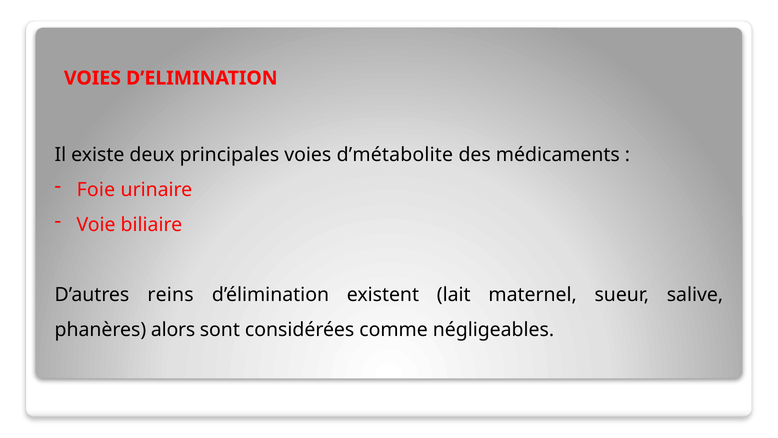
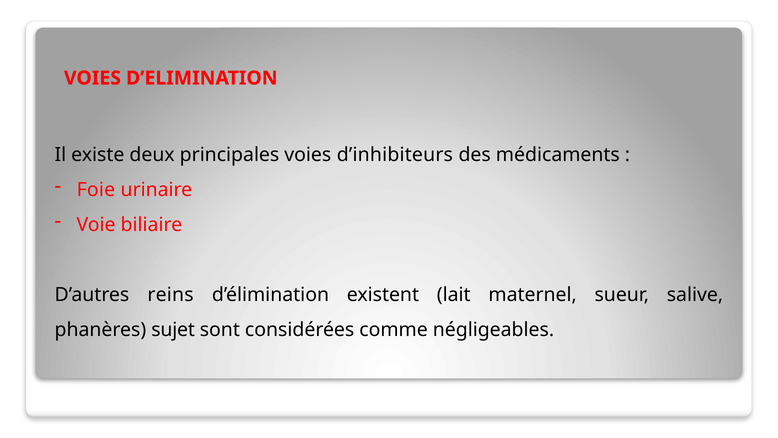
d’métabolite: d’métabolite -> d’inhibiteurs (395, 155)
alors: alors -> sujet (173, 330)
